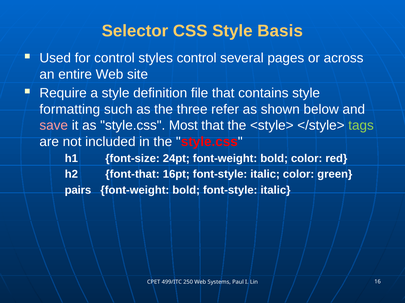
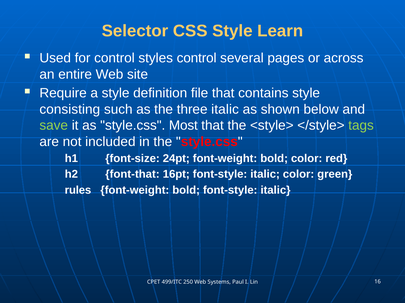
Basis: Basis -> Learn (280, 31)
formatting: formatting -> consisting (70, 110)
three refer: refer -> italic (225, 110)
save colour: pink -> light green (54, 126)
pairs: pairs -> rules (78, 190)
